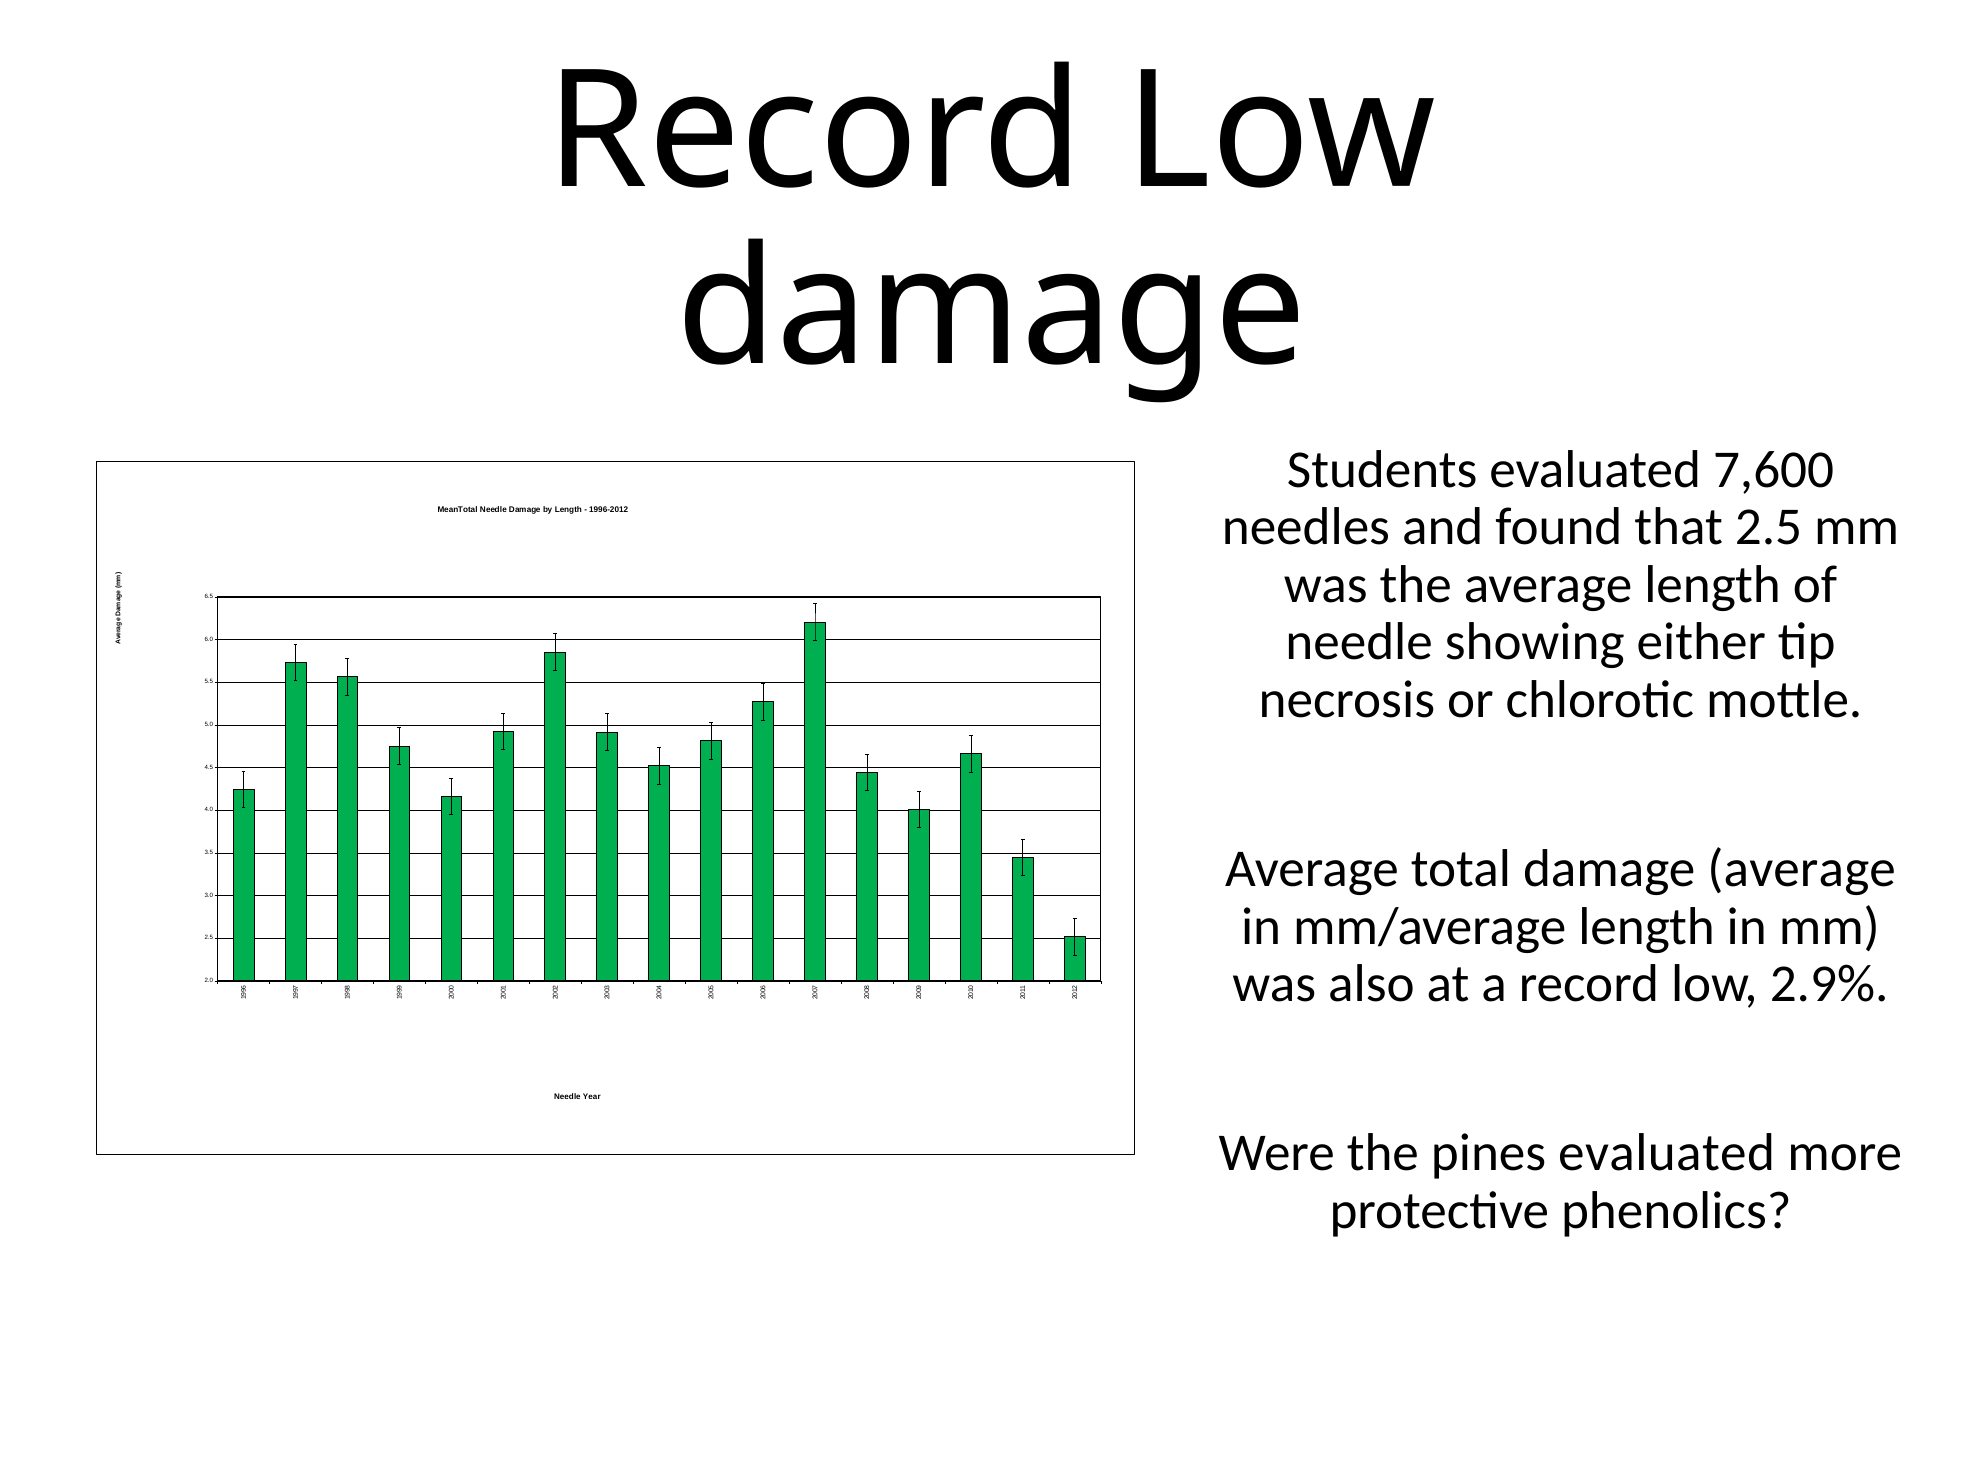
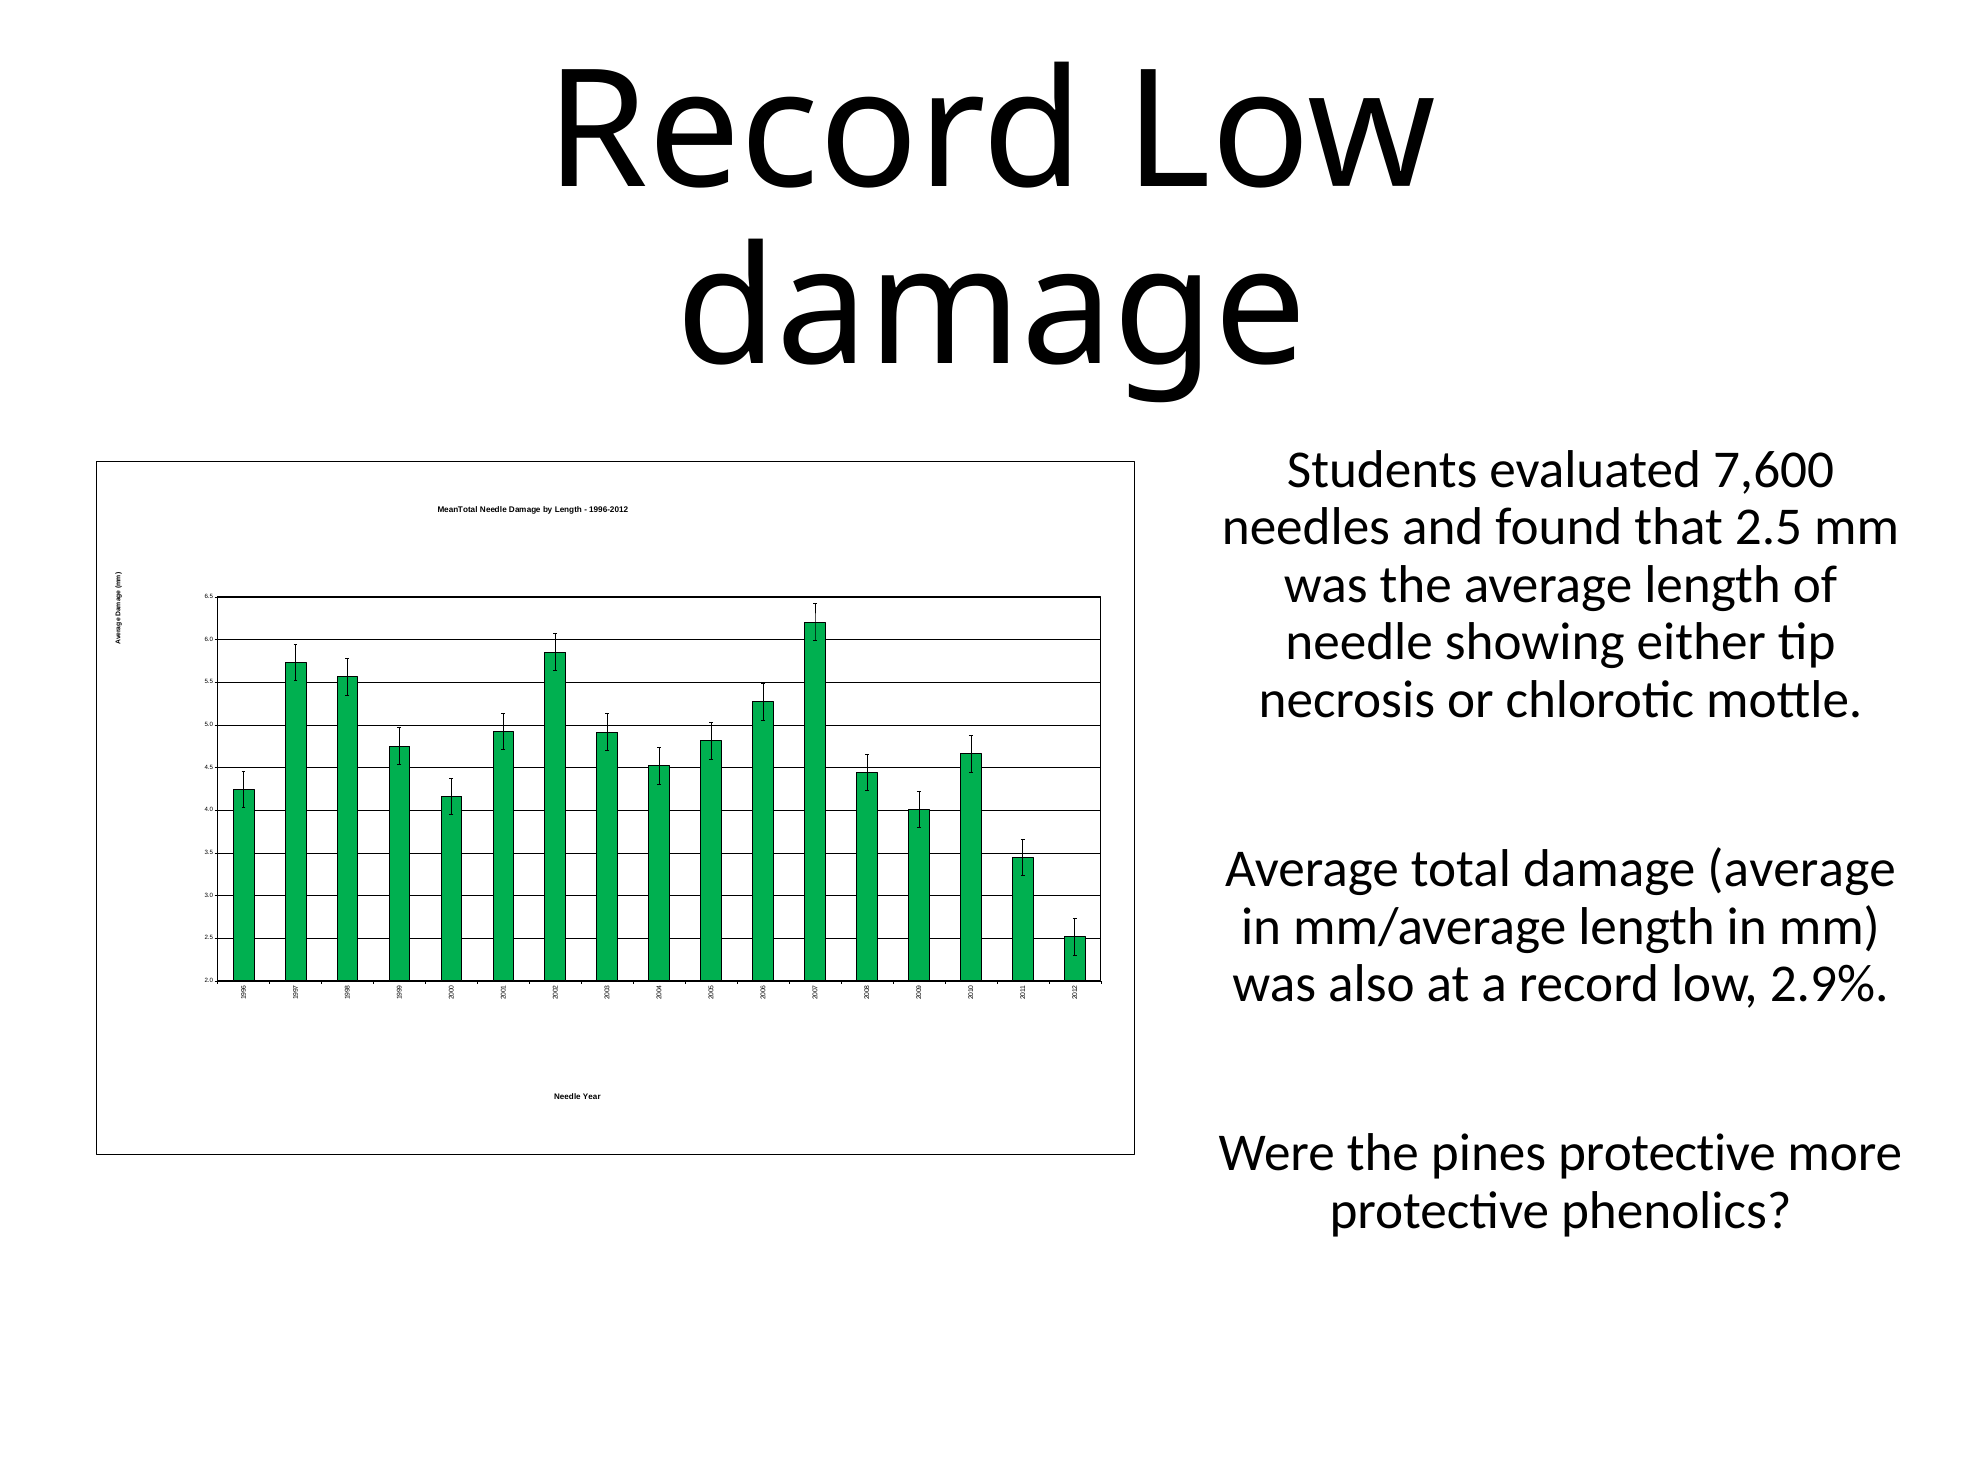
pines evaluated: evaluated -> protective (1667, 1153)
